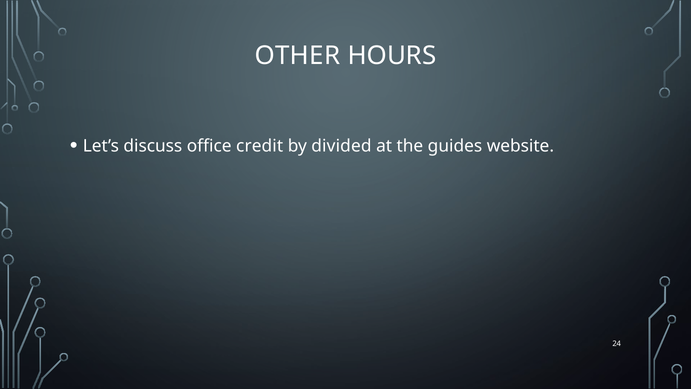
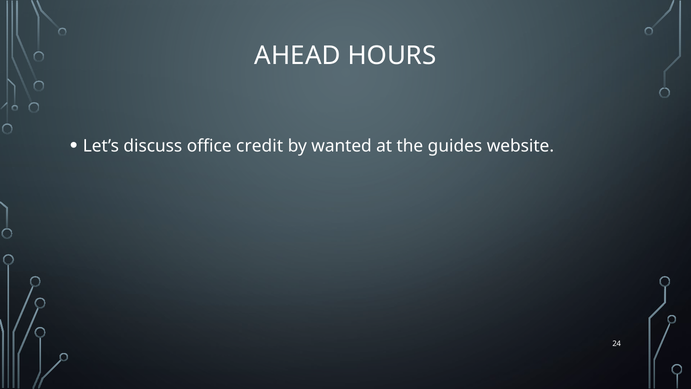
OTHER: OTHER -> AHEAD (298, 55)
divided: divided -> wanted (342, 146)
